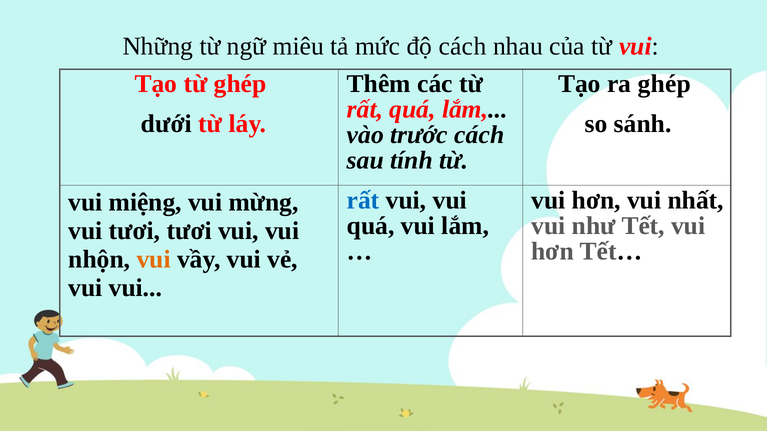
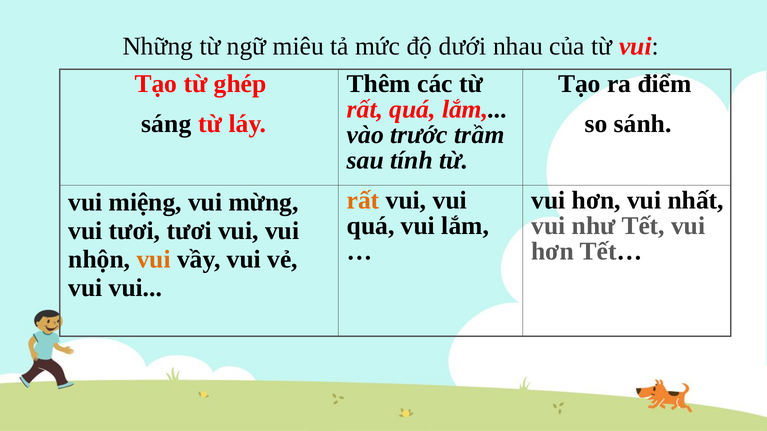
độ cách: cách -> dưới (463, 46)
ra ghép: ghép -> điểm (665, 84)
dưới: dưới -> sáng (166, 124)
trước cách: cách -> trầm (479, 135)
rất colour: blue -> orange (363, 200)
